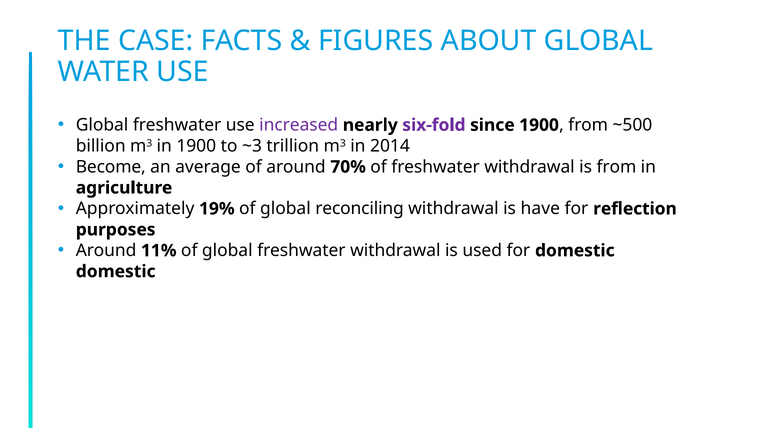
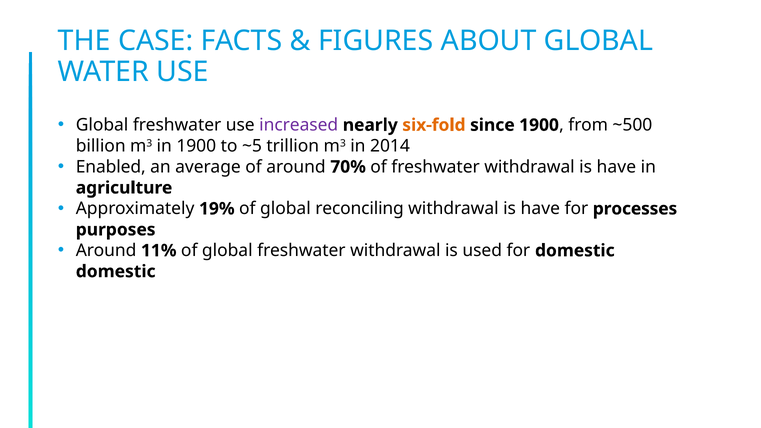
six-fold colour: purple -> orange (434, 125)
~3: ~3 -> ~5 (252, 146)
Become: Become -> Enabled (111, 167)
freshwater withdrawal is from: from -> have (616, 167)
reflection: reflection -> processes (635, 209)
